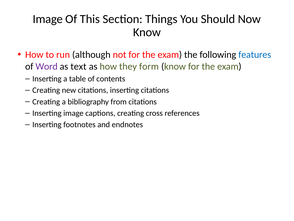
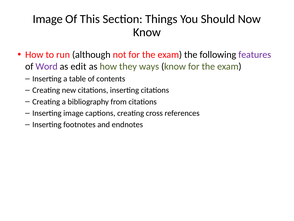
features colour: blue -> purple (255, 55)
text: text -> edit (78, 66)
form: form -> ways (149, 66)
